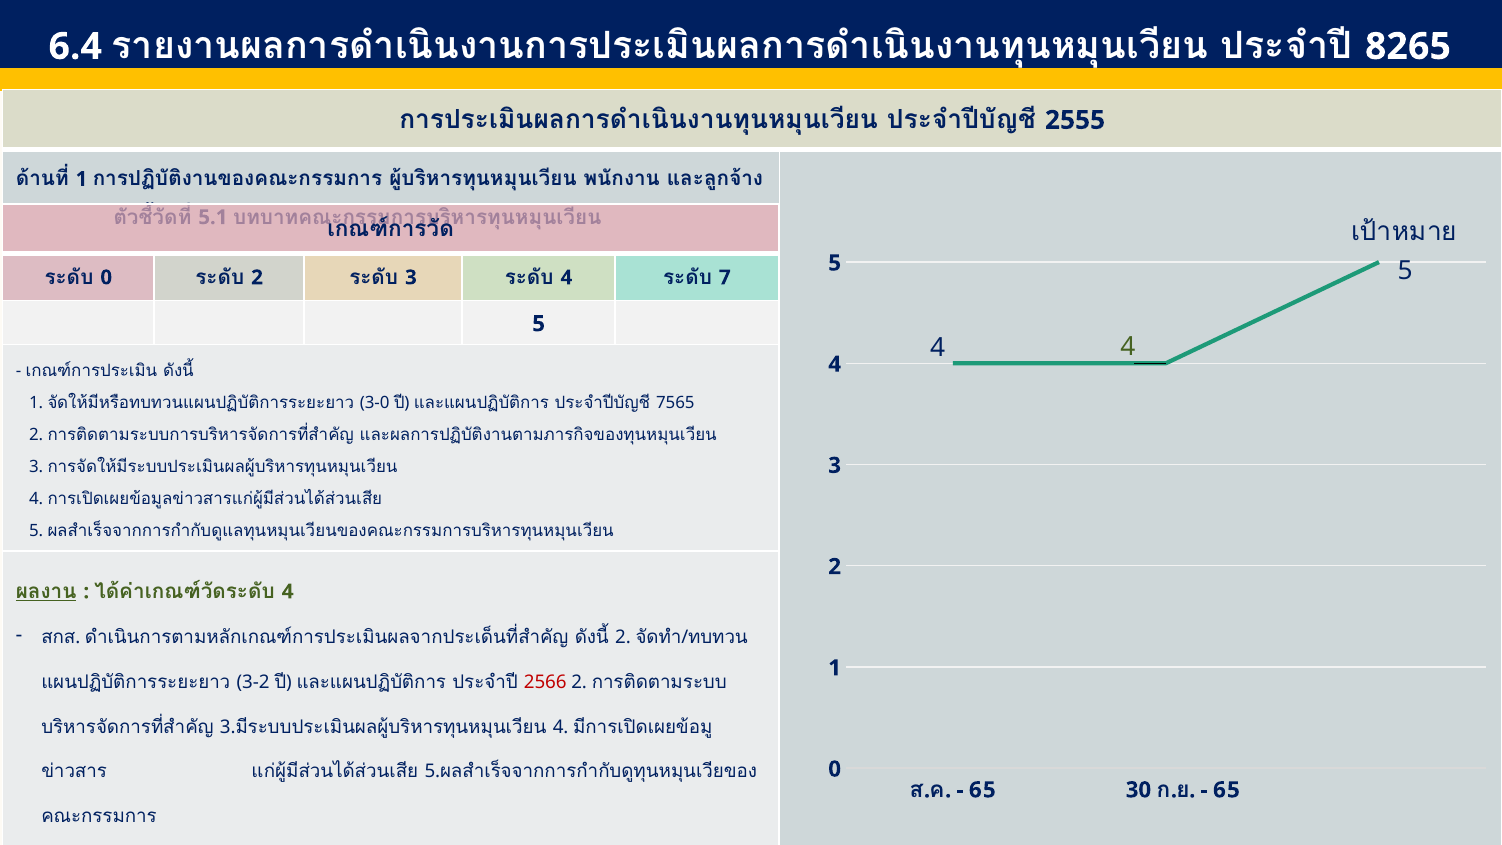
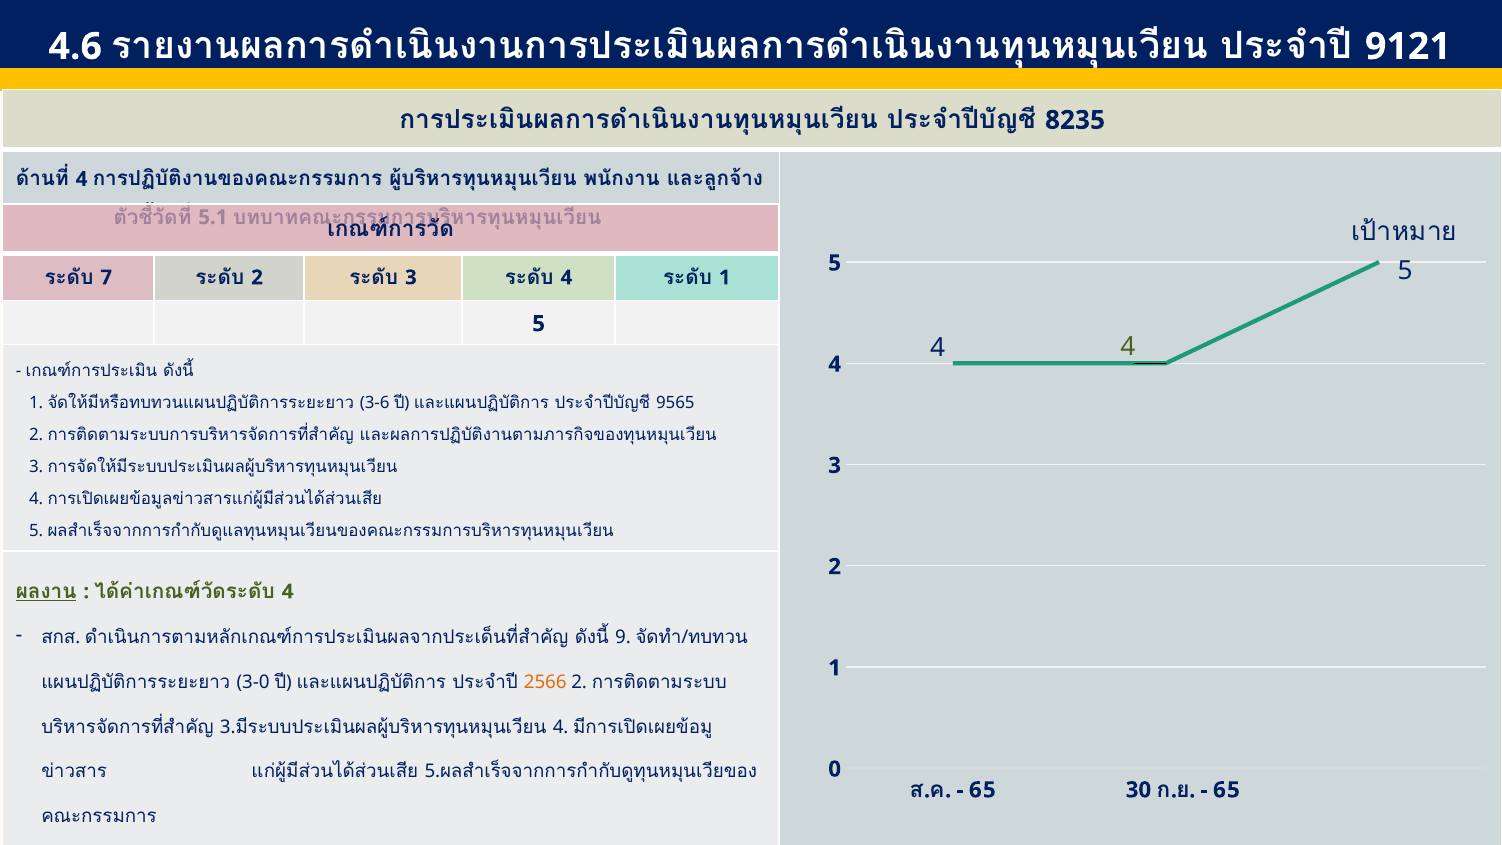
6.4: 6.4 -> 4.6 (75, 47)
8265: 8265 -> 9121 (1408, 47)
2555: 2555 -> 8235 (1075, 120)
1: 1 -> 4 (82, 179)
0: 0 -> 7 (106, 277)
7: 7 -> 1 (725, 277)
3-0: 3-0 -> 3-6 (375, 403)
7565: 7565 -> 9565 (675, 403)
2: 2 -> 9 (623, 638)
3-2: 3-2 -> 3-0 (253, 682)
2566 colour: red -> orange (545, 682)
